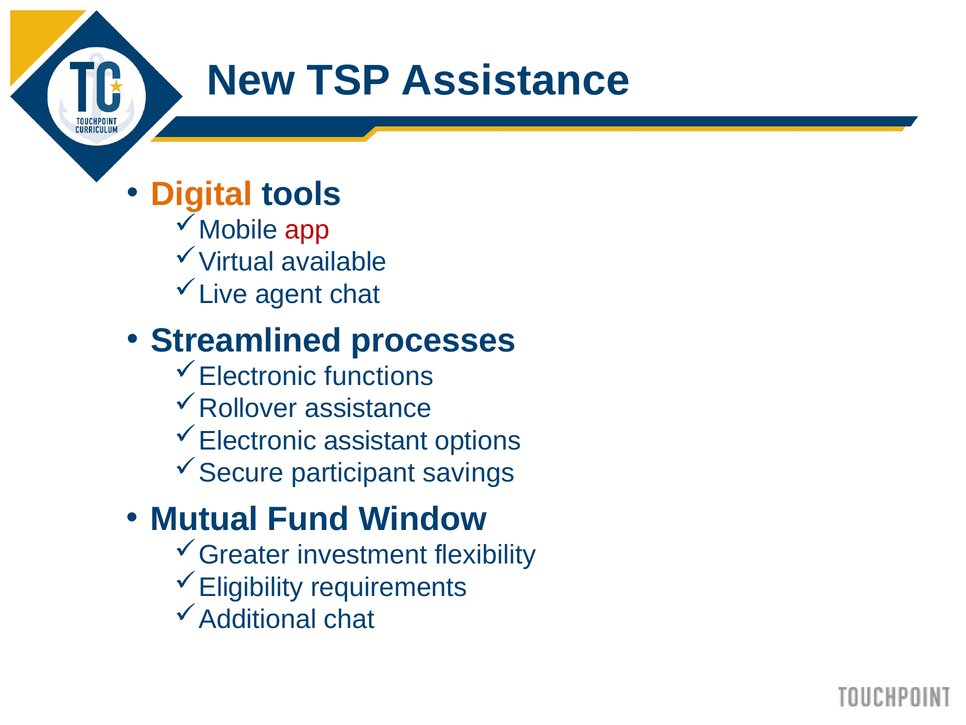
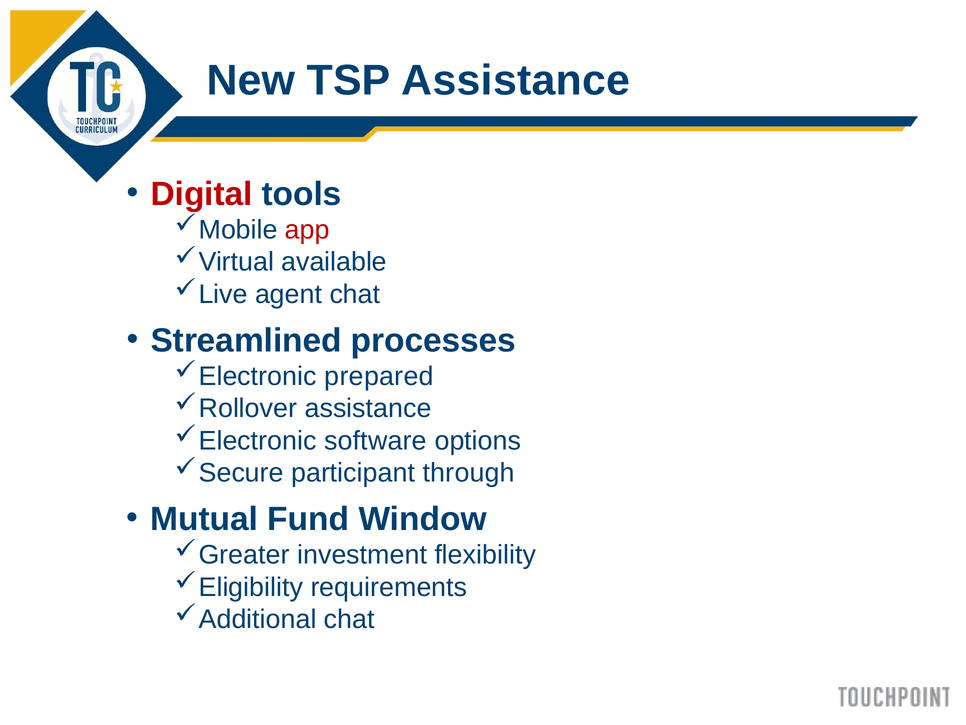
Digital colour: orange -> red (202, 194)
functions: functions -> prepared (379, 376)
assistant: assistant -> software (375, 441)
savings: savings -> through (469, 473)
